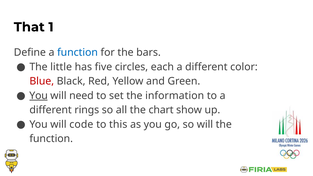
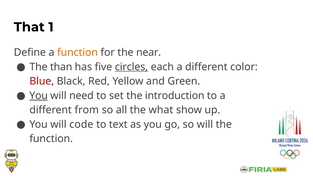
function colour: blue -> orange (78, 52)
bars: bars -> near (149, 52)
little: little -> than (61, 67)
circles underline: none -> present (131, 67)
information: information -> introduction (175, 96)
rings: rings -> from (87, 110)
chart: chart -> what (161, 110)
this: this -> text (118, 124)
